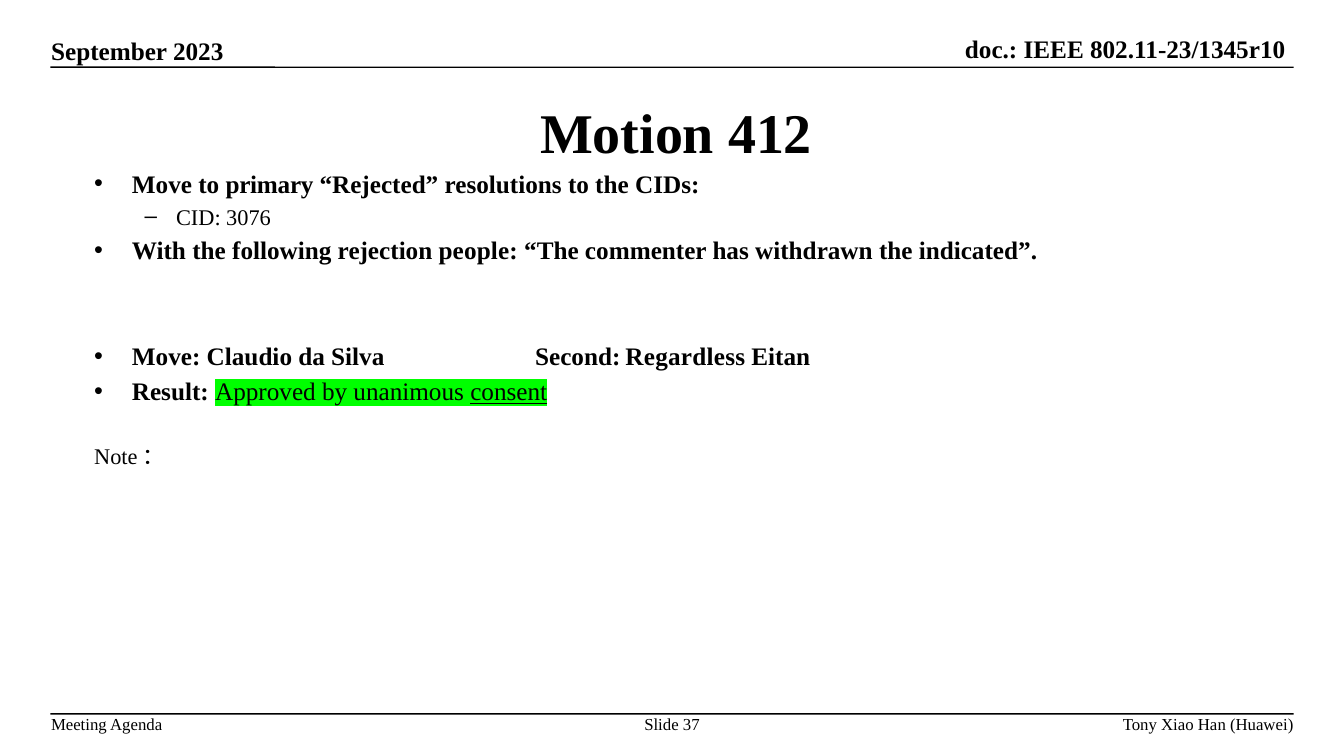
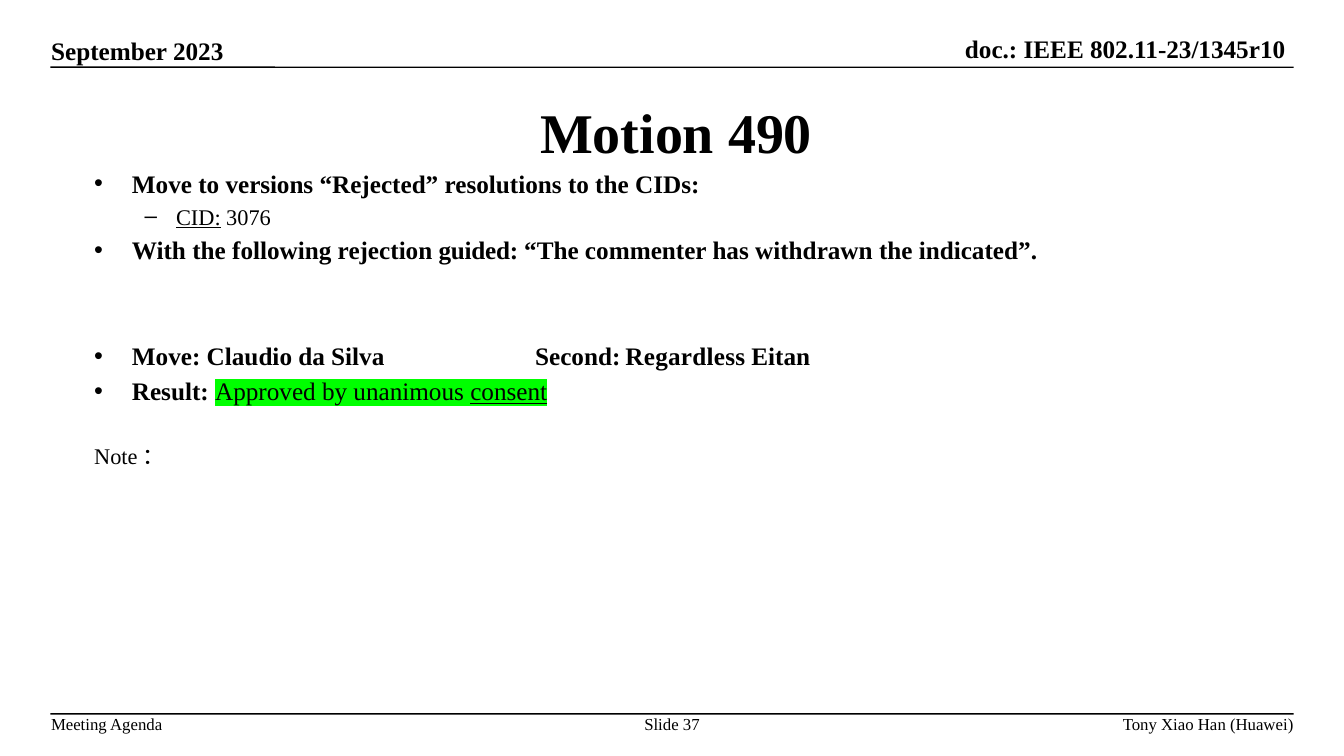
412: 412 -> 490 (770, 135)
primary: primary -> versions (269, 185)
CID underline: none -> present (198, 218)
people: people -> guided (478, 252)
